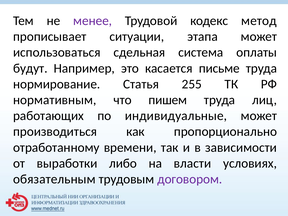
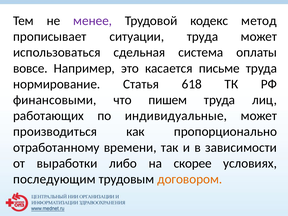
ситуации этапа: этапа -> труда (203, 37)
будут: будут -> вовсе (30, 68)
255: 255 -> 618 (192, 84)
нормативным: нормативным -> финансовыми (55, 100)
власти: власти -> скорее (193, 163)
обязательным: обязательным -> последующим (54, 179)
договором colour: purple -> orange (190, 179)
